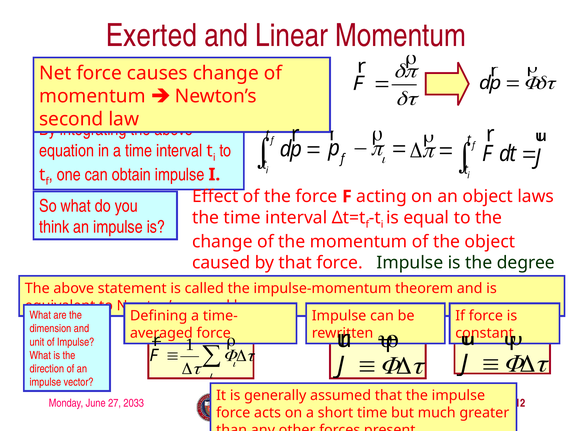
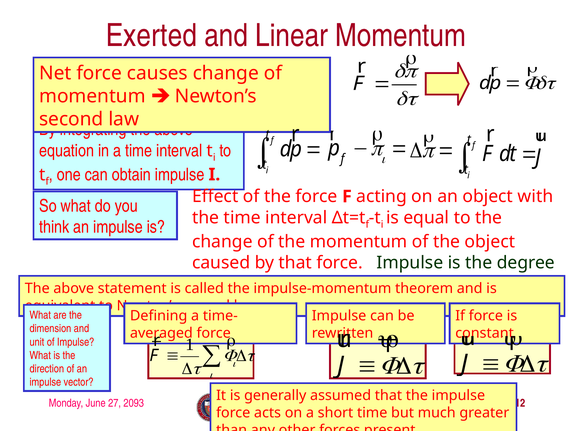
laws: laws -> with (535, 196)
2033: 2033 -> 2093 (134, 403)
